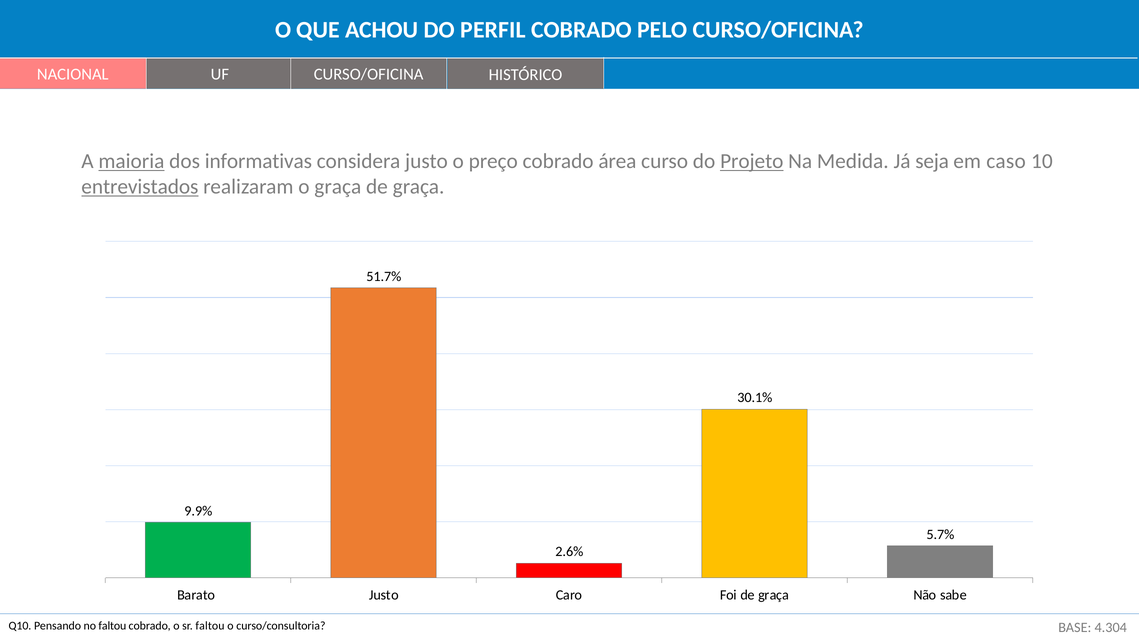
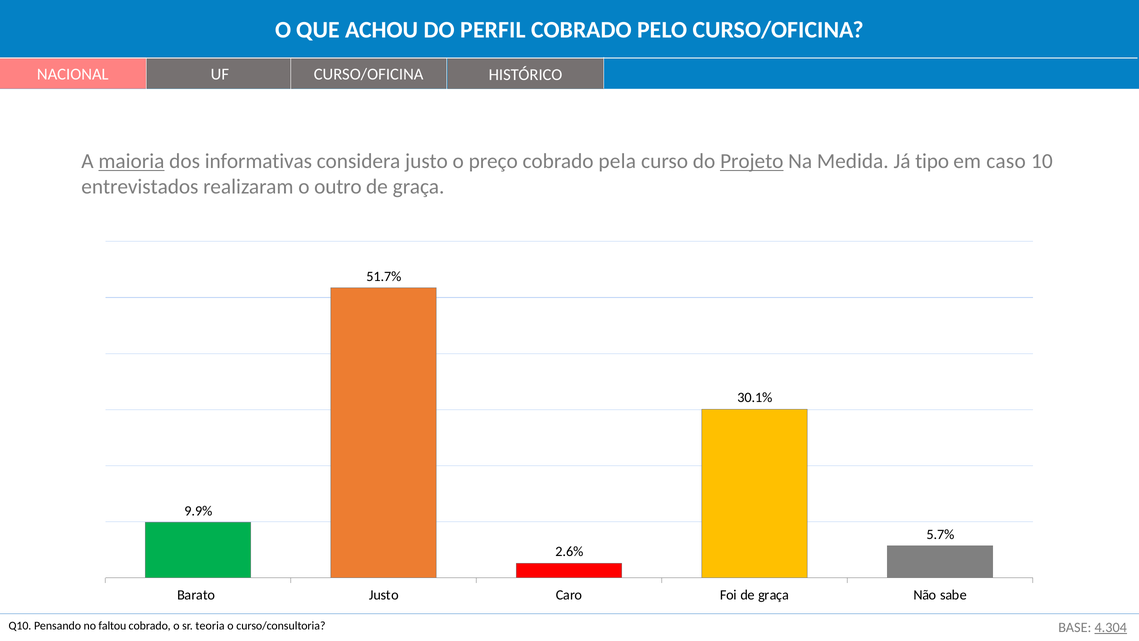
área: área -> pela (617, 161)
seja: seja -> tipo (932, 161)
entrevistados underline: present -> none (140, 187)
o graça: graça -> outro (338, 187)
sr faltou: faltou -> teoria (210, 626)
4.304 underline: none -> present (1111, 627)
